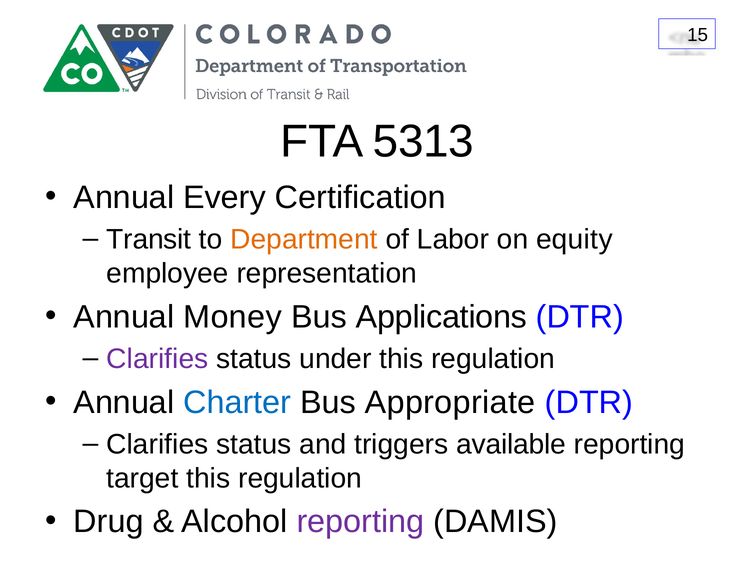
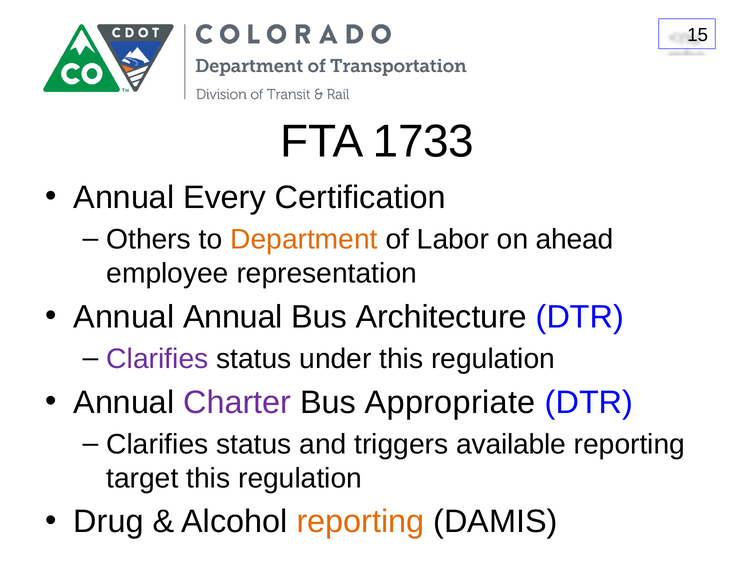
5313: 5313 -> 1733 (423, 141)
Transit: Transit -> Others (149, 239)
equity: equity -> ahead (575, 239)
Annual Money: Money -> Annual (233, 317)
Applications: Applications -> Architecture (441, 317)
Charter colour: blue -> purple (237, 402)
reporting colour: purple -> orange (360, 521)
